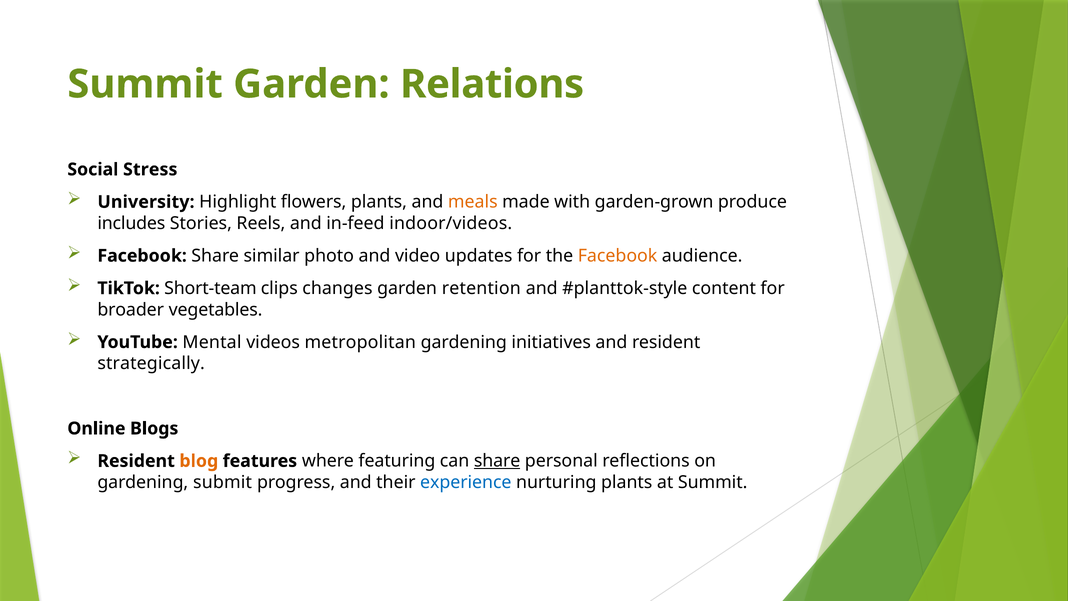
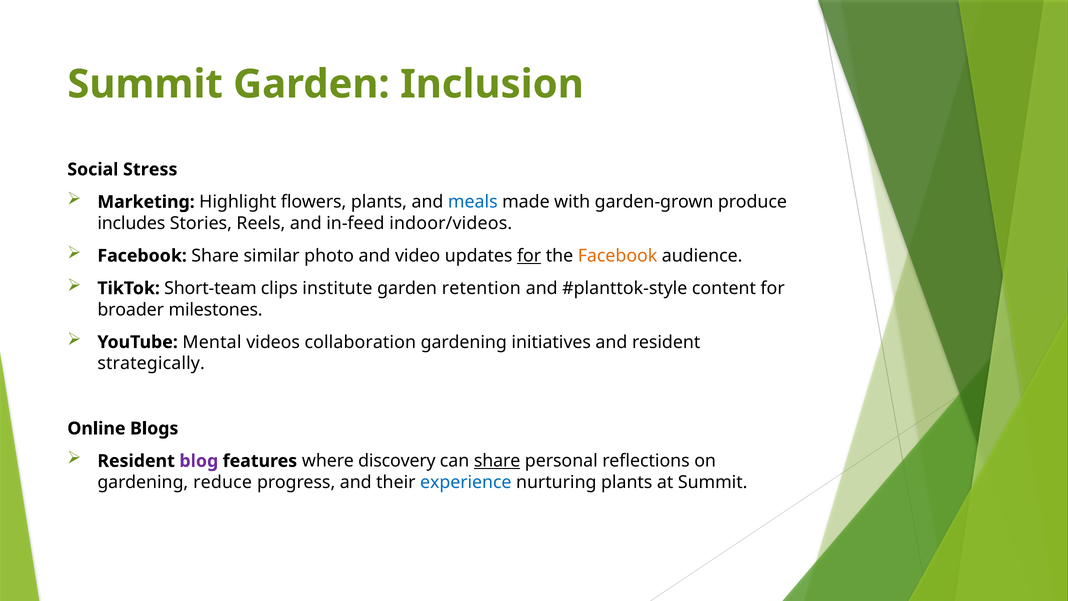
Relations: Relations -> Inclusion (492, 84)
University: University -> Marketing (146, 202)
meals colour: orange -> blue (473, 202)
for underline: none -> present (529, 256)
changes: changes -> institute (337, 288)
vegetables: vegetables -> milestones (216, 310)
metropolitan: metropolitan -> collaboration (360, 342)
blog colour: orange -> purple (199, 461)
featuring: featuring -> discovery (397, 461)
submit: submit -> reduce (223, 482)
